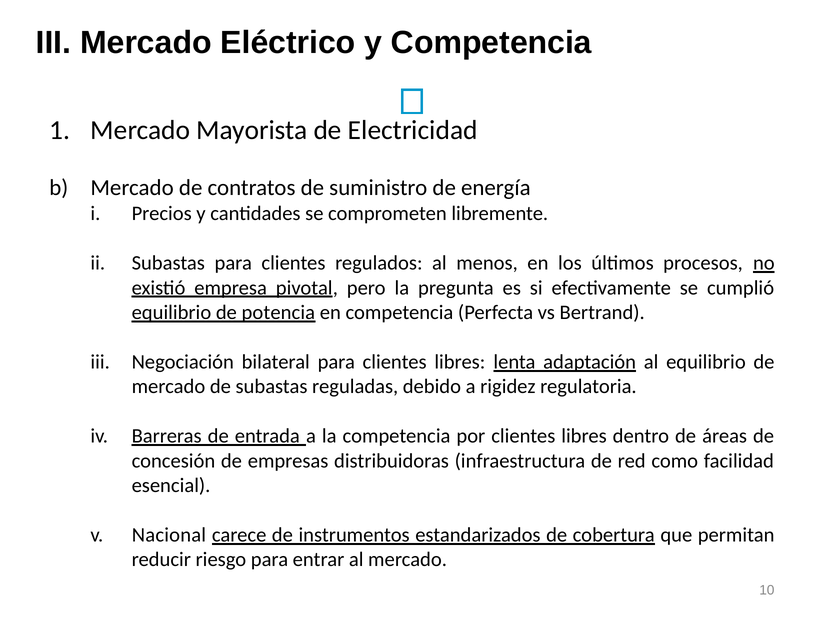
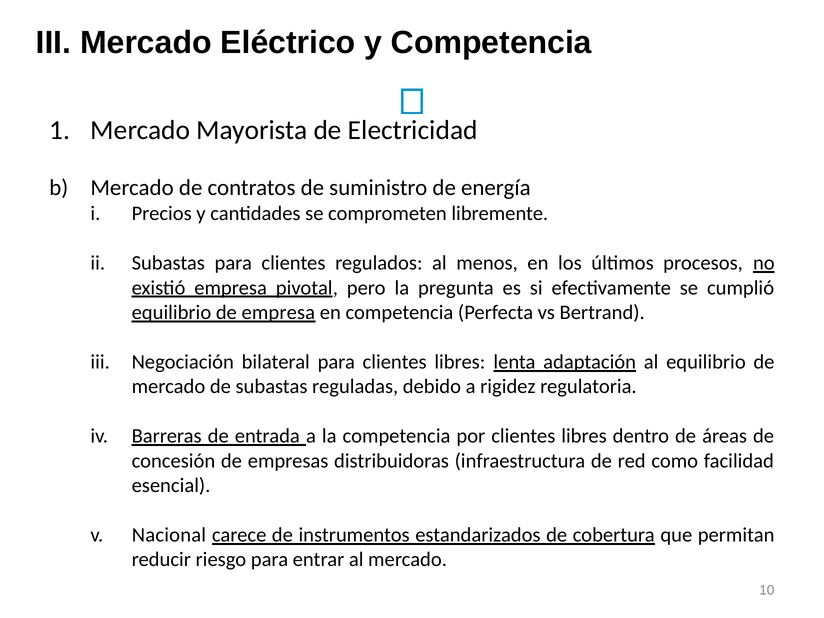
de potencia: potencia -> empresa (278, 312)
